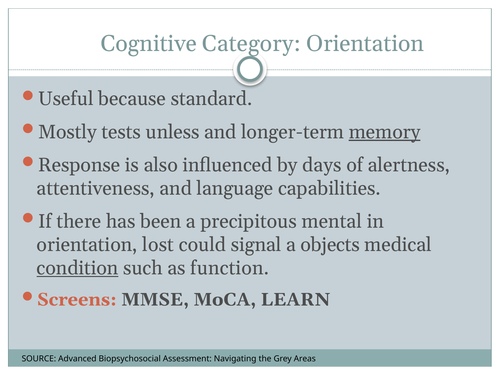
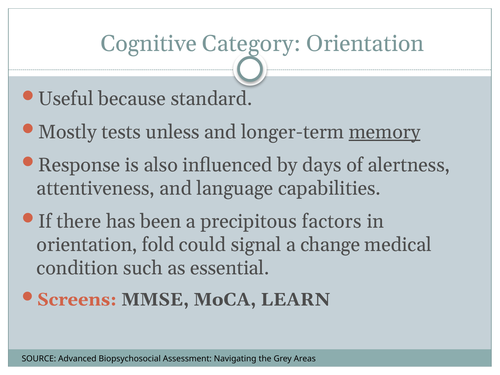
mental: mental -> factors (332, 221)
lost: lost -> fold (158, 245)
objects: objects -> change (330, 245)
condition underline: present -> none (78, 268)
function: function -> essential (230, 268)
